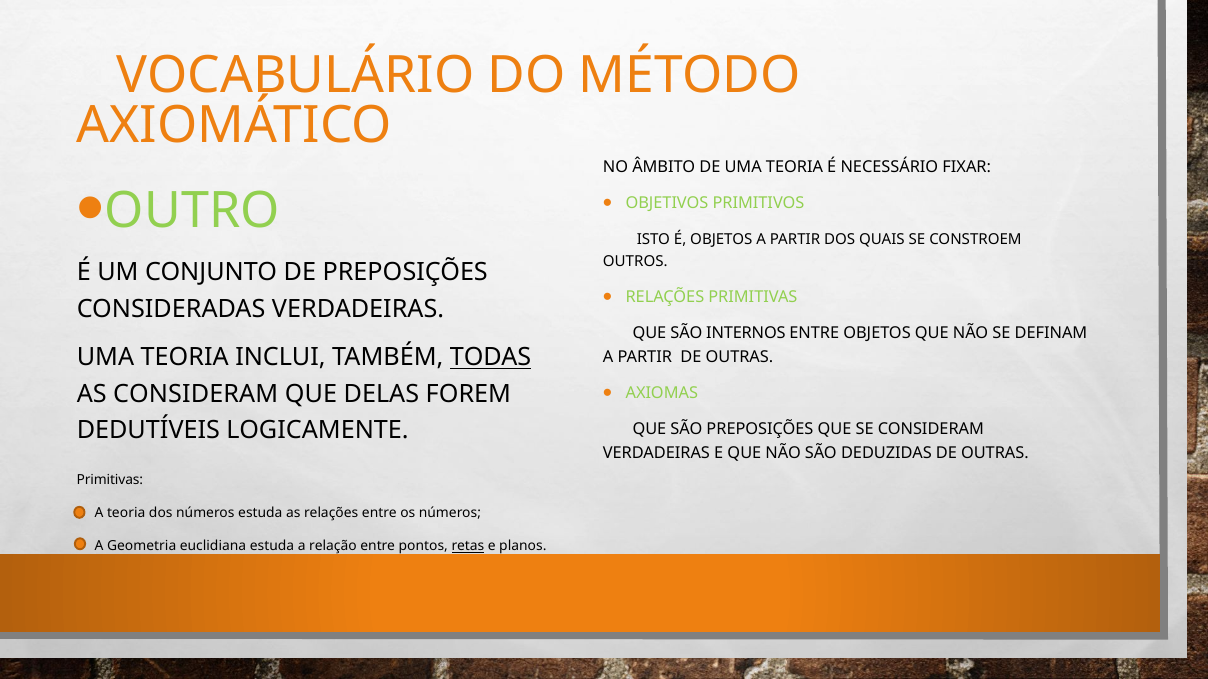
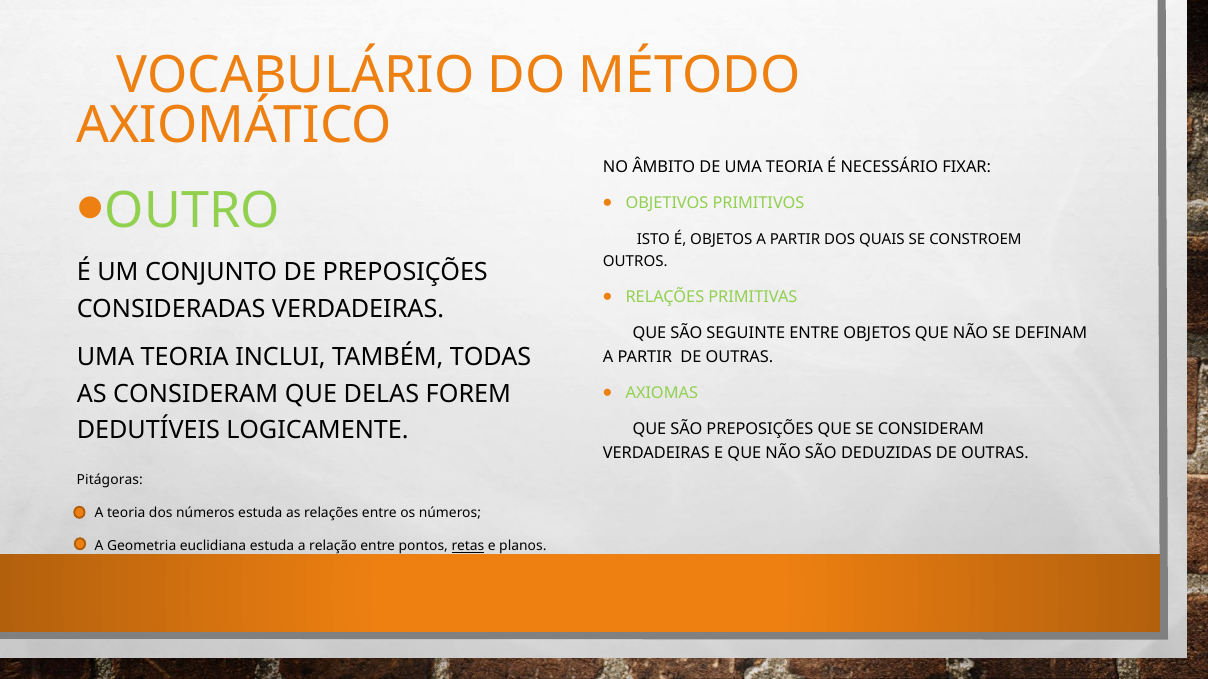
INTERNOS: INTERNOS -> SEGUINTE (746, 334)
TODAS underline: present -> none (491, 358)
Primitivas: Primitivas -> Pitágoras (110, 480)
